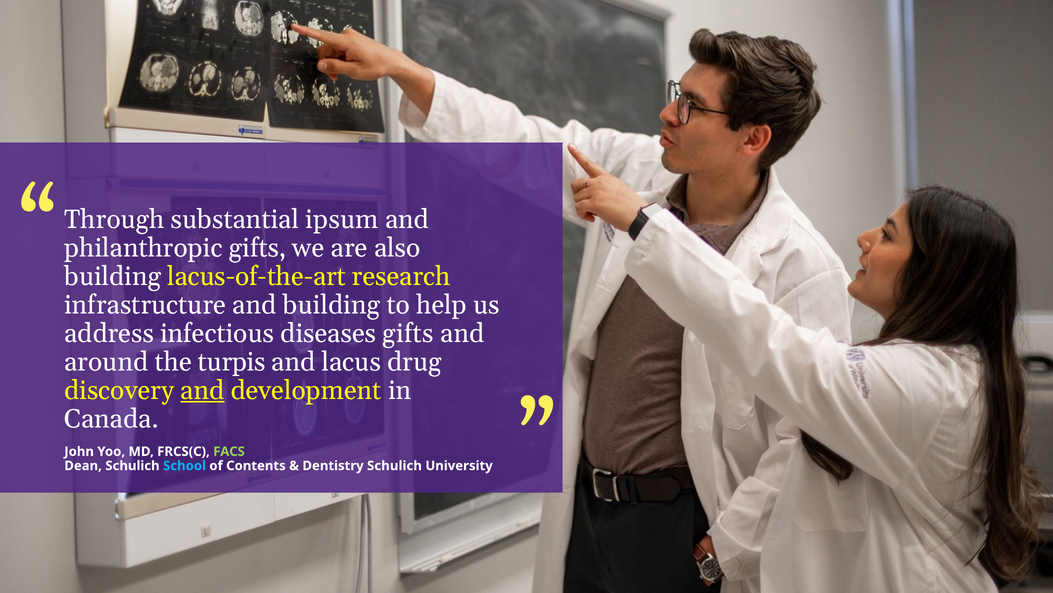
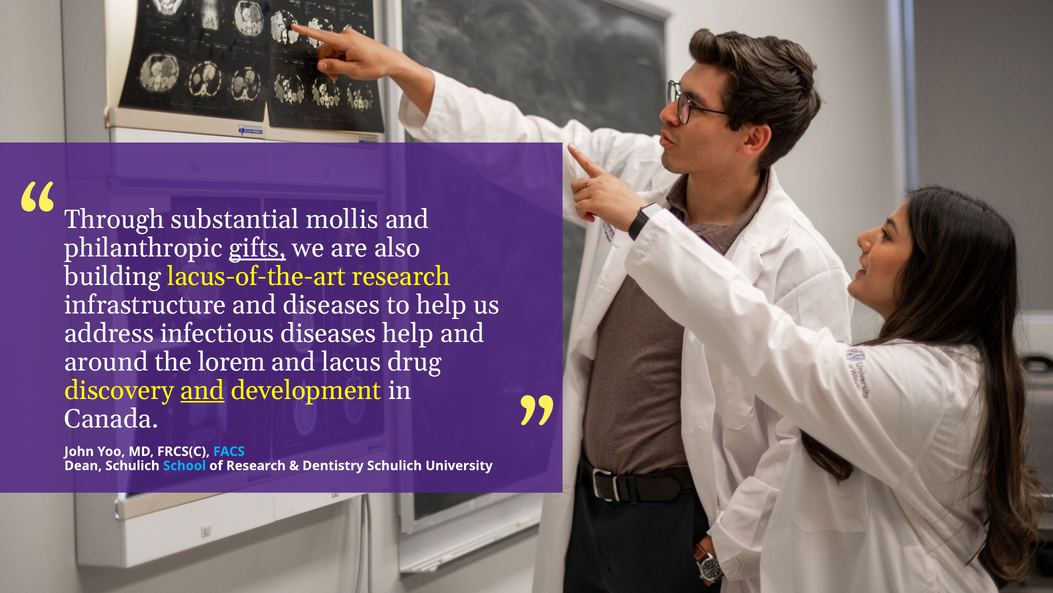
ipsum: ipsum -> mollis (342, 219)
gifts underline: none -> present (258, 248)
and building: building -> diseases (331, 305)
diseases gifts: gifts -> help (408, 333)
turpis: turpis -> lorem (232, 362)
FACS colour: light green -> light blue (229, 451)
of Contents: Contents -> Research (256, 465)
